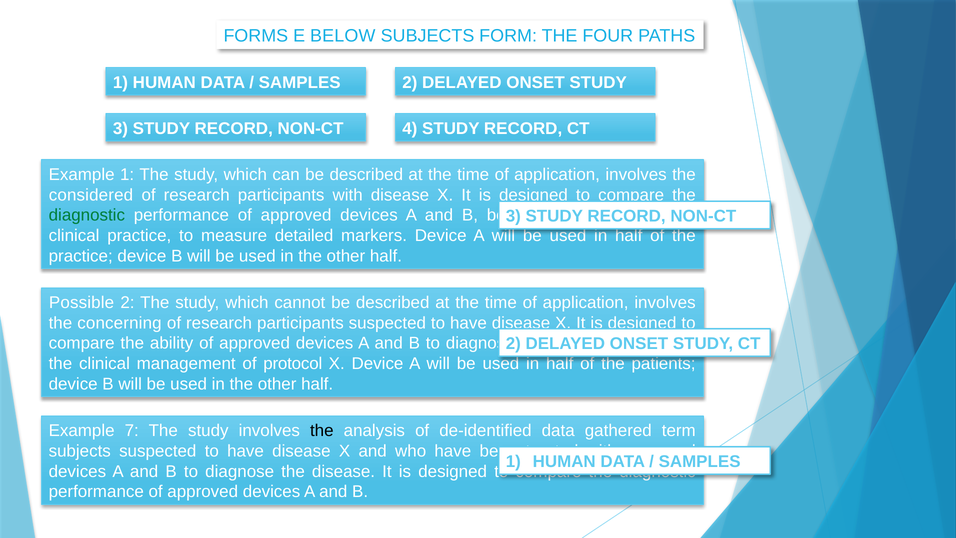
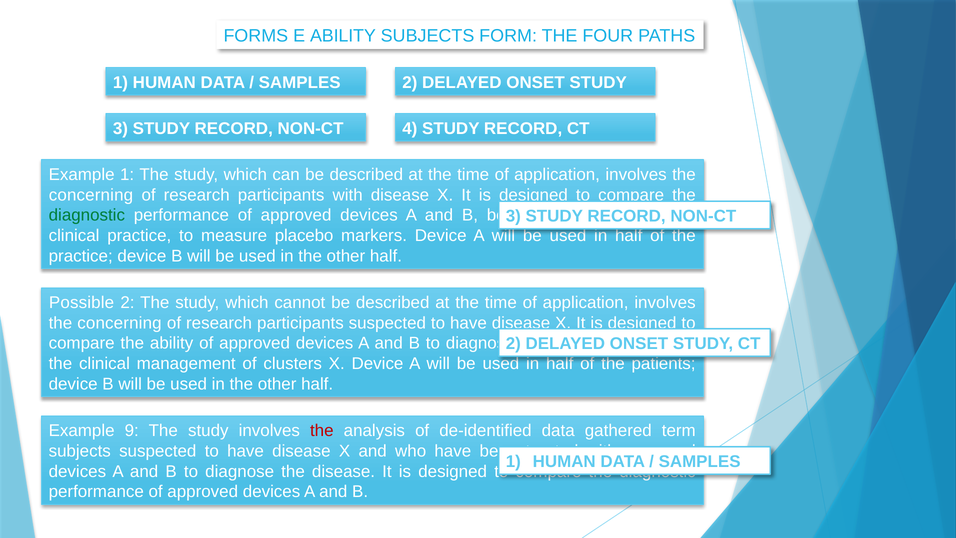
E BELOW: BELOW -> ABILITY (343, 36)
considered: considered -> concerning (91, 195)
detailed: detailed -> placebo (304, 235)
protocol: protocol -> clusters (293, 364)
7: 7 -> 9 (132, 431)
the colour: black -> red (322, 431)
